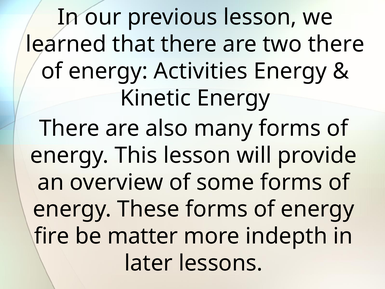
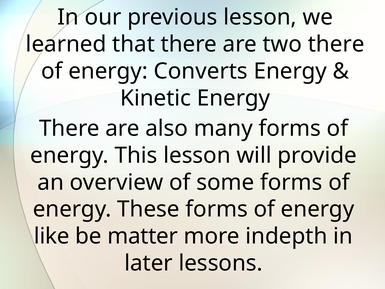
Activities: Activities -> Converts (201, 71)
fire: fire -> like (52, 236)
